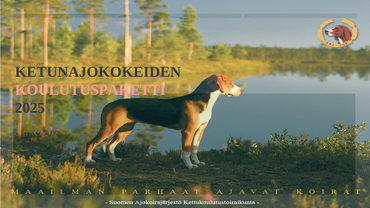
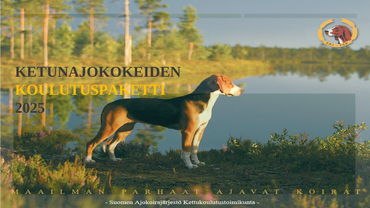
KOULUTUSPAKETTI colour: pink -> yellow (90, 90)
